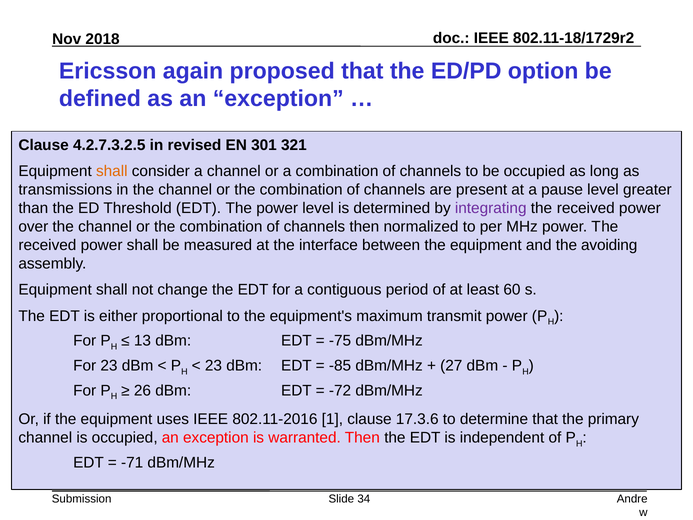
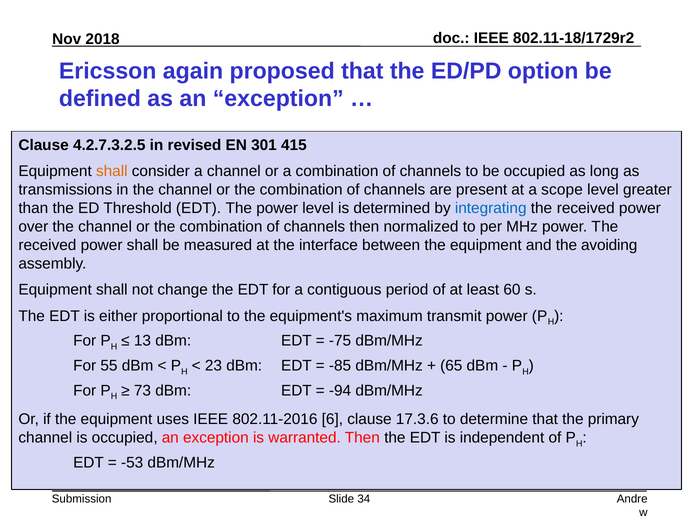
321: 321 -> 415 (294, 145)
pause: pause -> scope (562, 190)
integrating colour: purple -> blue (491, 208)
For 23: 23 -> 55 (109, 366)
27: 27 -> 65 (451, 366)
26: 26 -> 73 (142, 390)
-72: -72 -> -94 (340, 390)
1: 1 -> 6 (332, 419)
-71: -71 -> -53 (132, 462)
